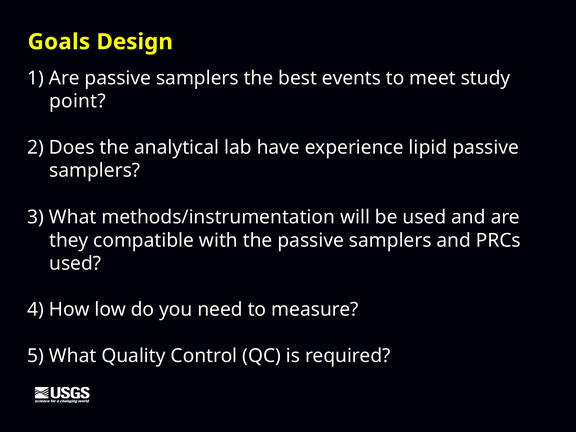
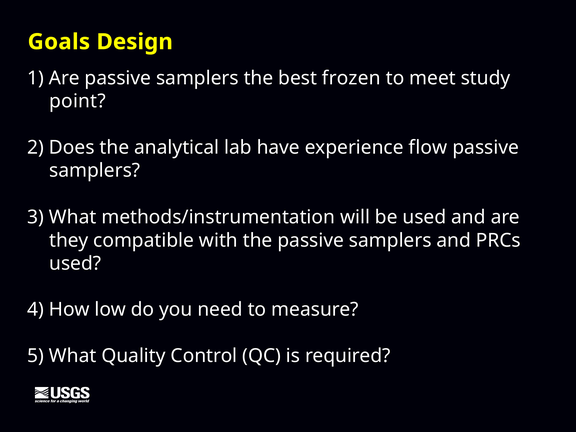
events: events -> frozen (351, 78)
lipid: lipid -> flow (428, 147)
